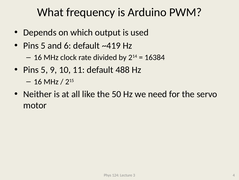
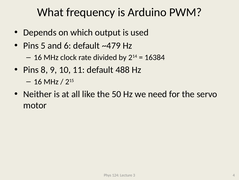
~419: ~419 -> ~479 (111, 45)
5: 5 -> 8 (44, 70)
